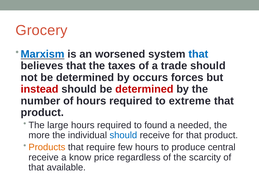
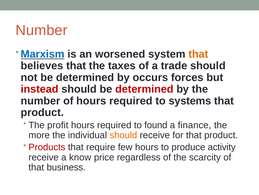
Grocery: Grocery -> Number (42, 30)
that colour: blue -> orange (198, 54)
extreme: extreme -> systems (190, 100)
large: large -> profit (58, 125)
needed: needed -> finance (195, 125)
should colour: blue -> orange (123, 135)
Products colour: orange -> red (47, 147)
central: central -> activity (222, 147)
available: available -> business (66, 167)
